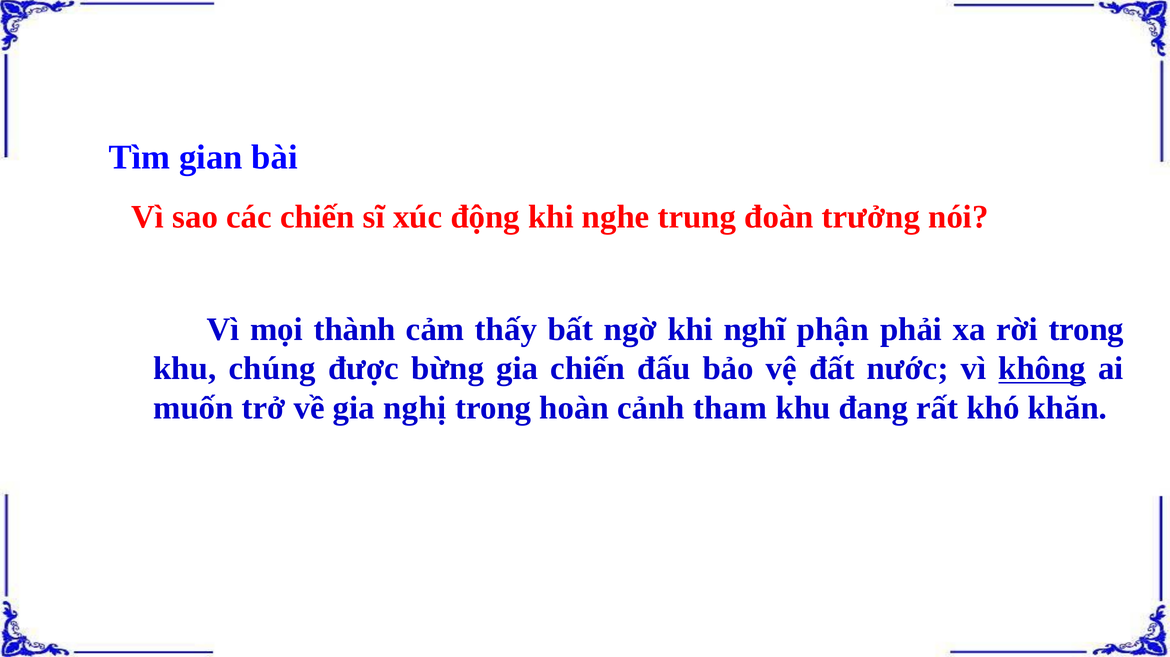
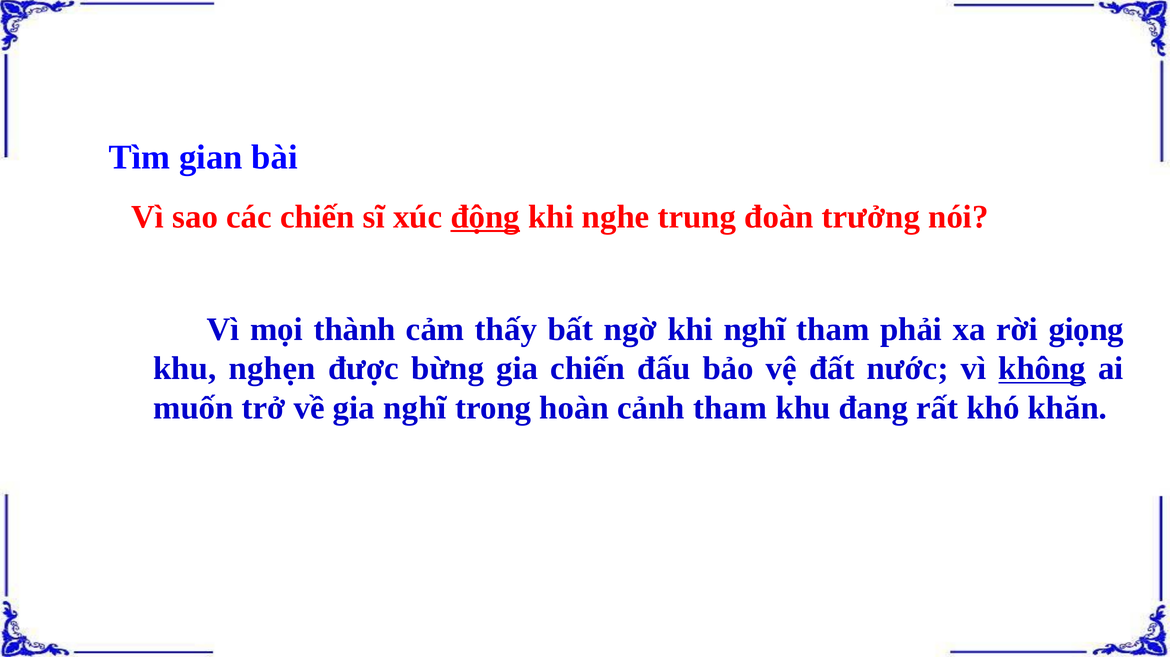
động underline: none -> present (485, 217)
nghĩ phận: phận -> tham (833, 329)
rời trong: trong -> giọng (1086, 329)
chúng: chúng -> nghẹn (272, 369)
gia nghị: nghị -> nghĩ (415, 408)
